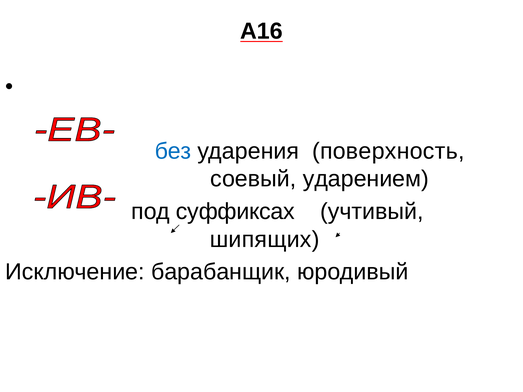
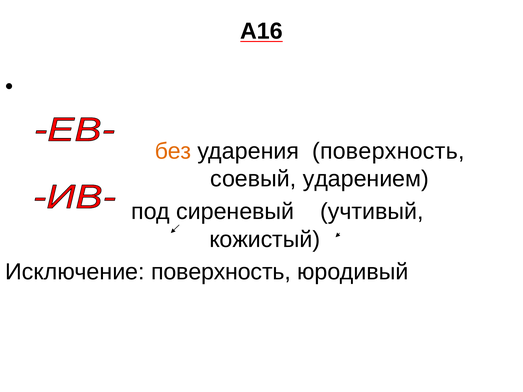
без colour: blue -> orange (173, 151)
суффиксах: суффиксах -> сиреневый (235, 212)
шипящих: шипящих -> кожистый (265, 240)
Исключение барабанщик: барабанщик -> поверхность (221, 272)
